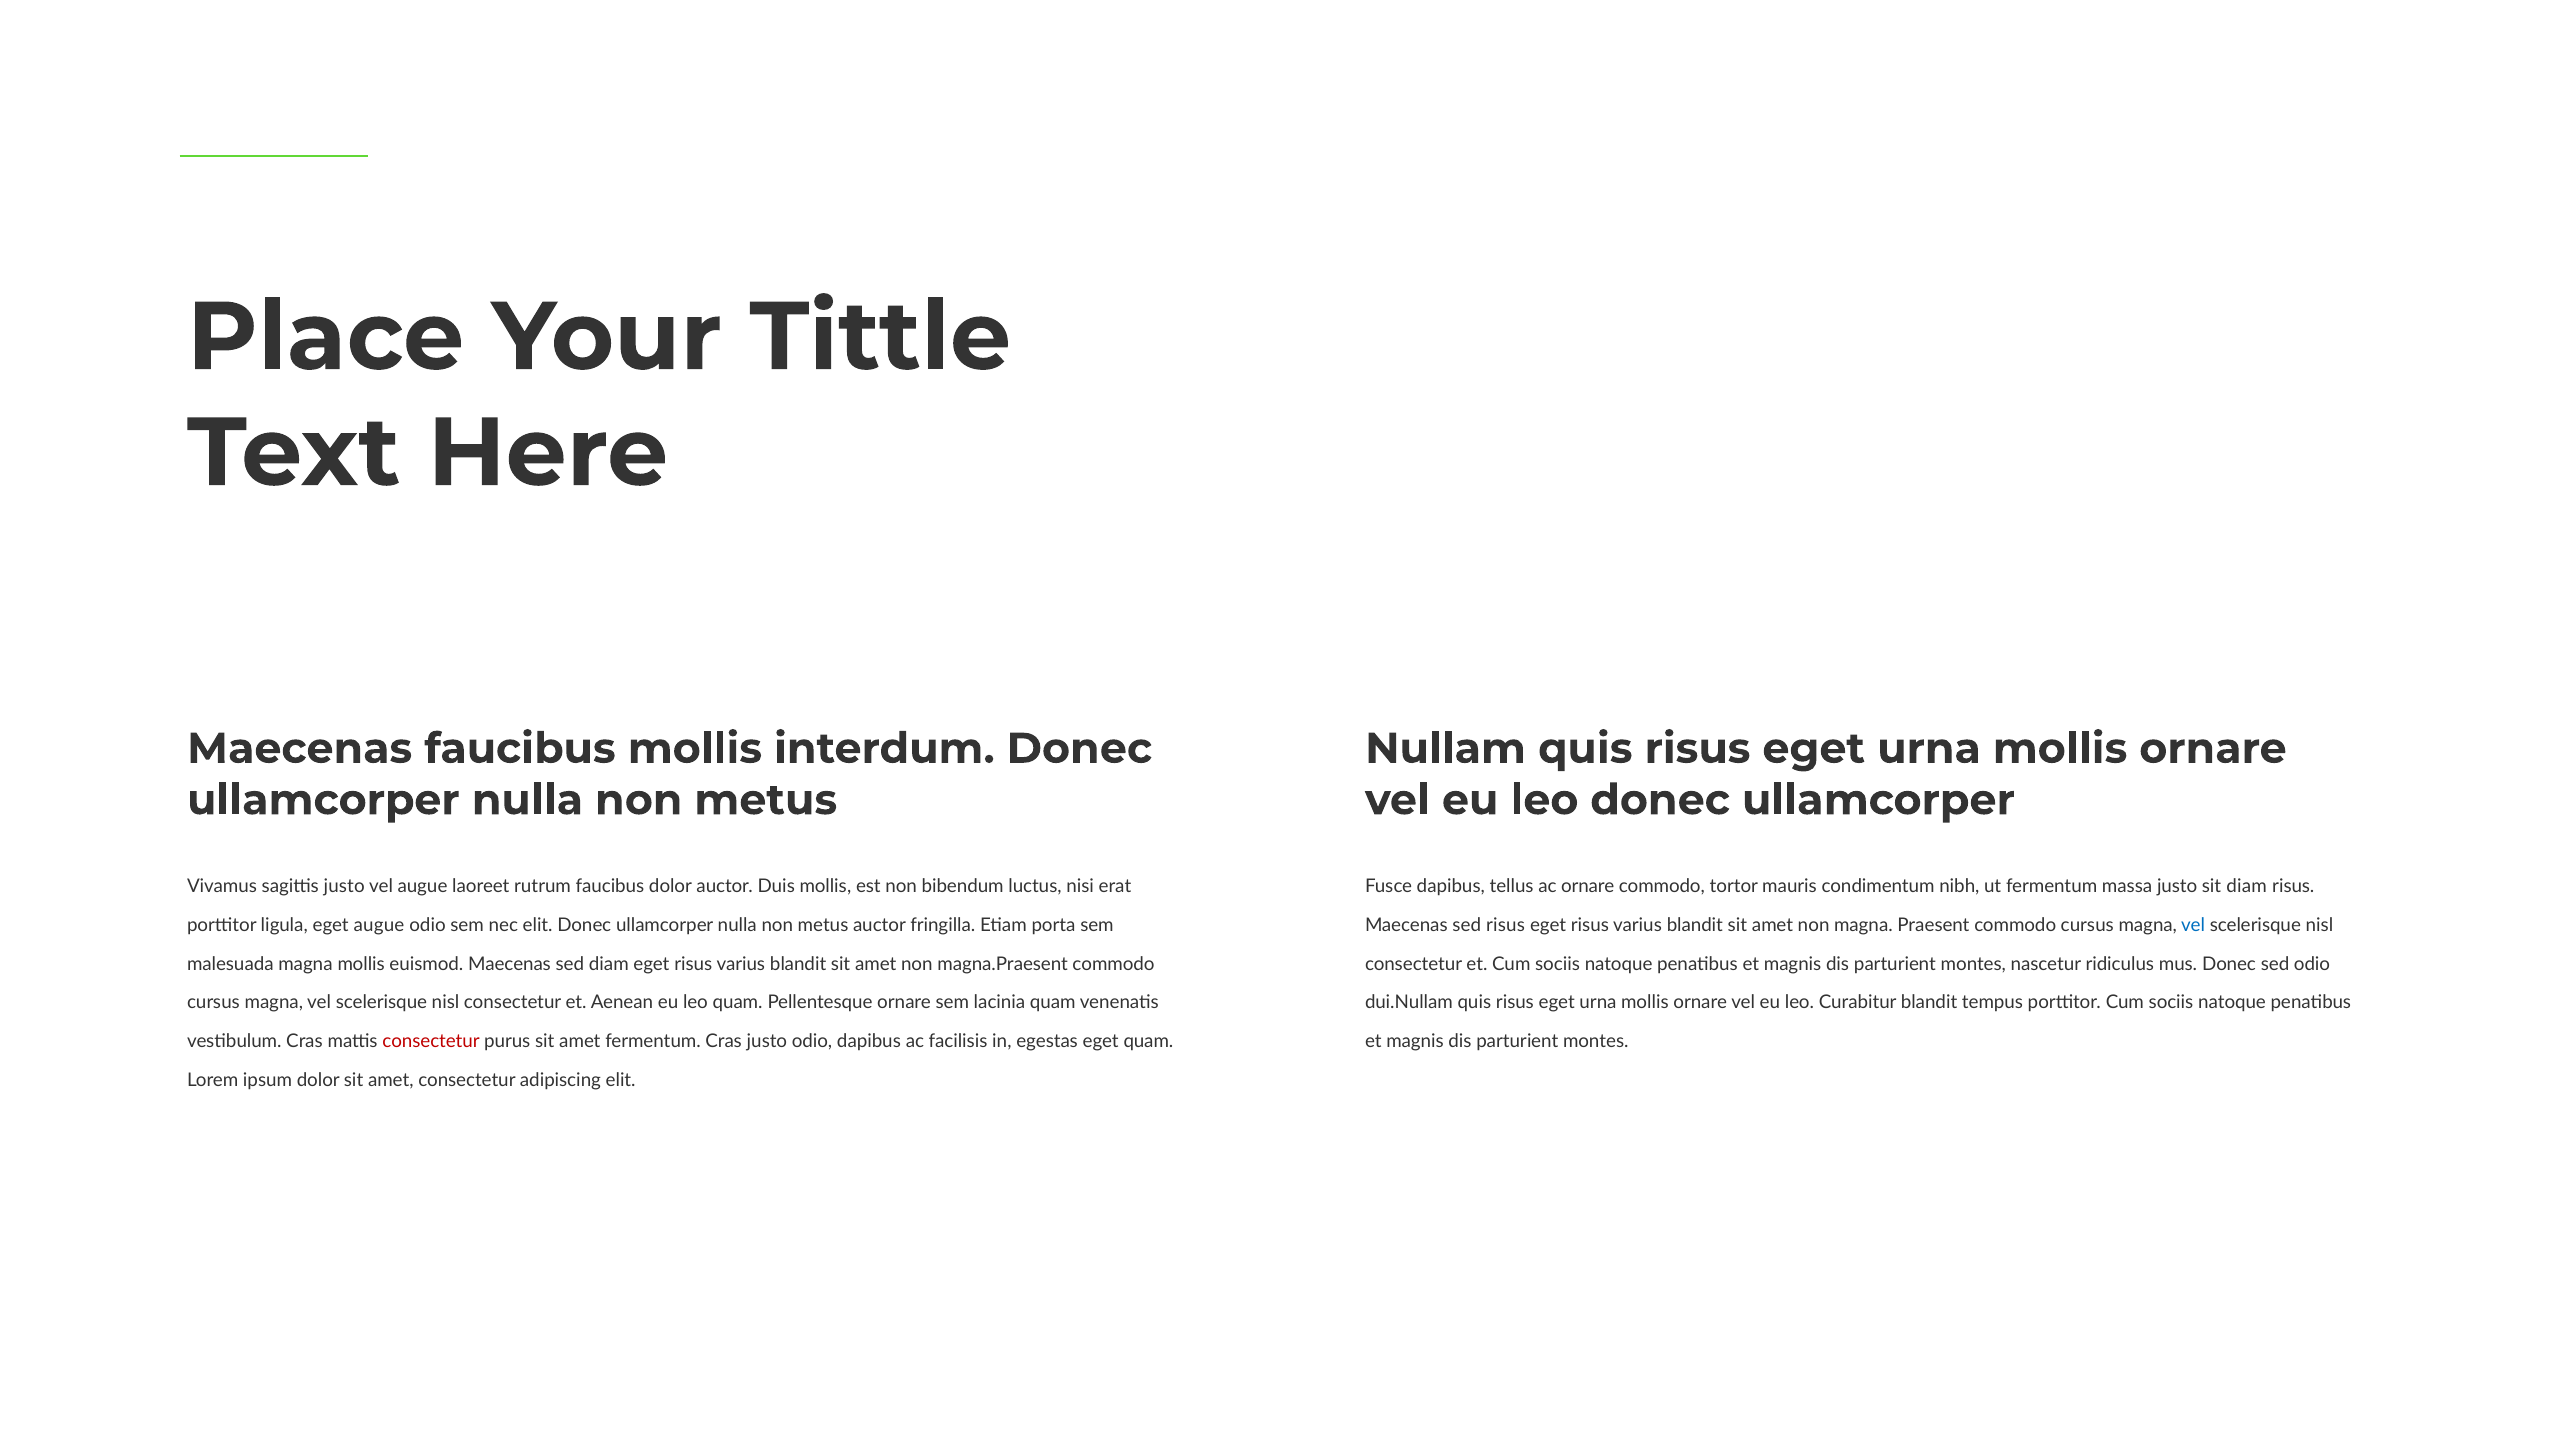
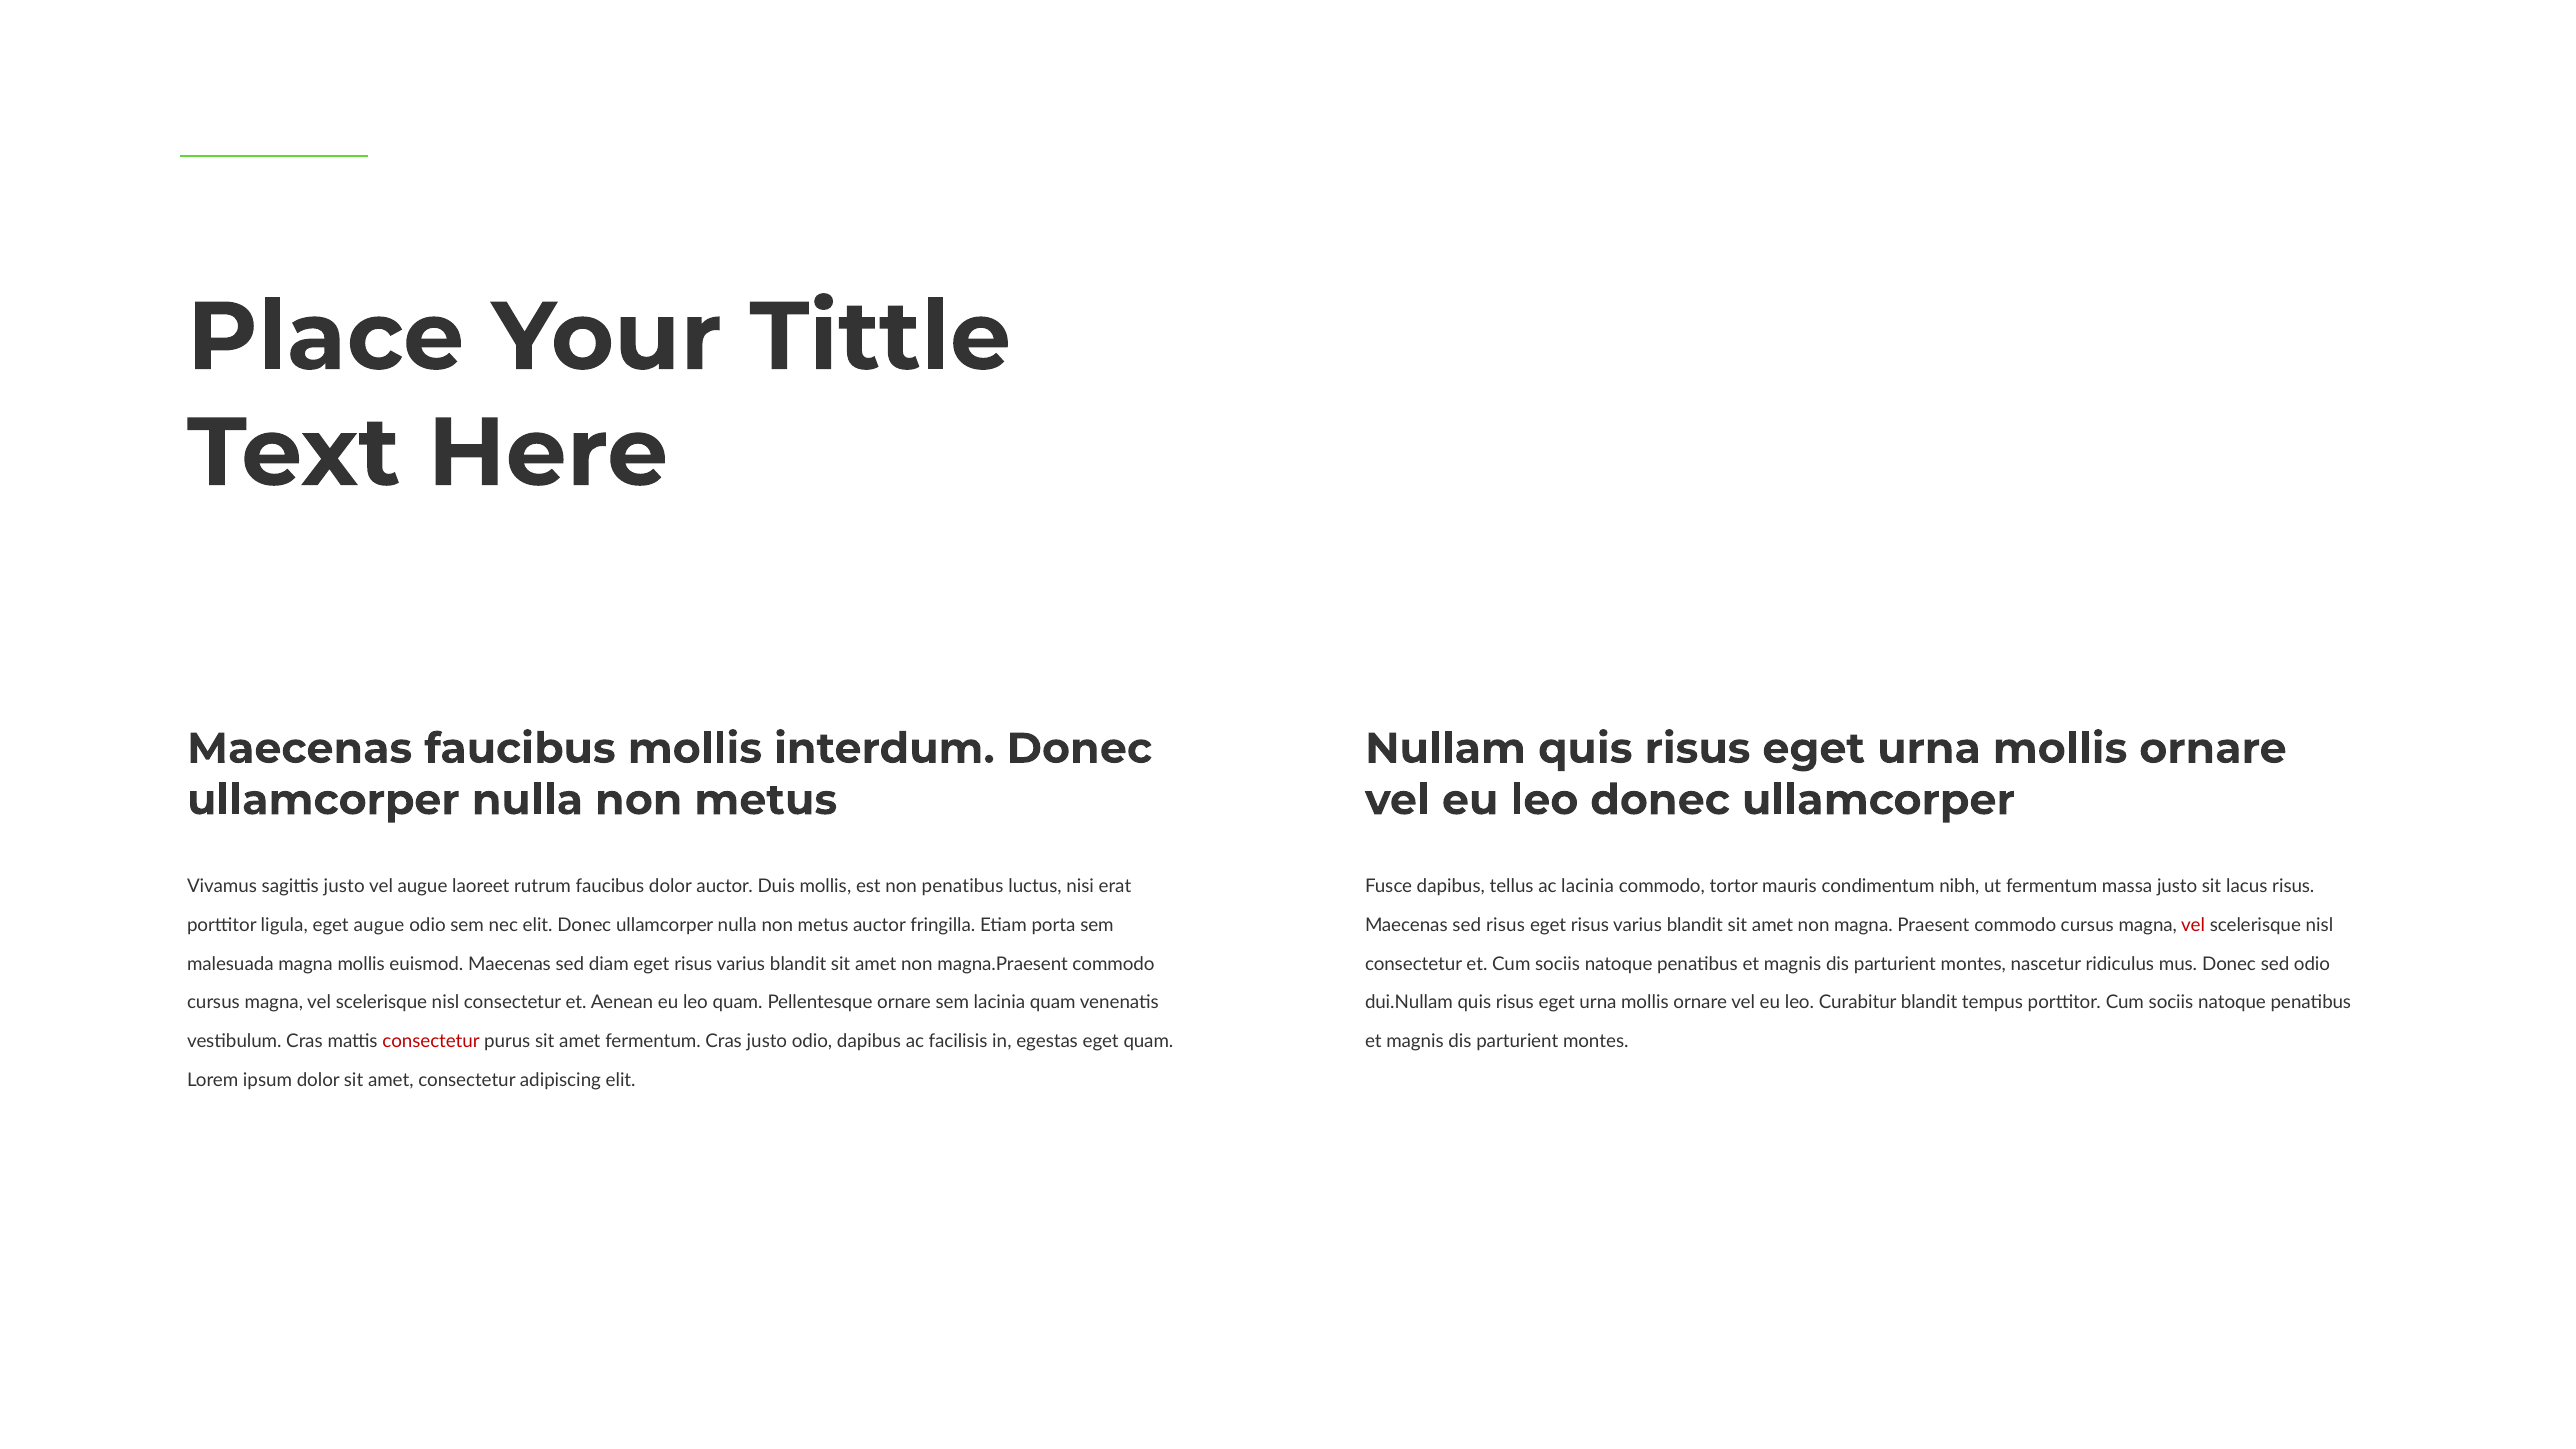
non bibendum: bibendum -> penatibus (963, 887)
ac ornare: ornare -> lacinia (1588, 887)
sit diam: diam -> lacus (2247, 887)
vel colour: blue -> red (2193, 925)
